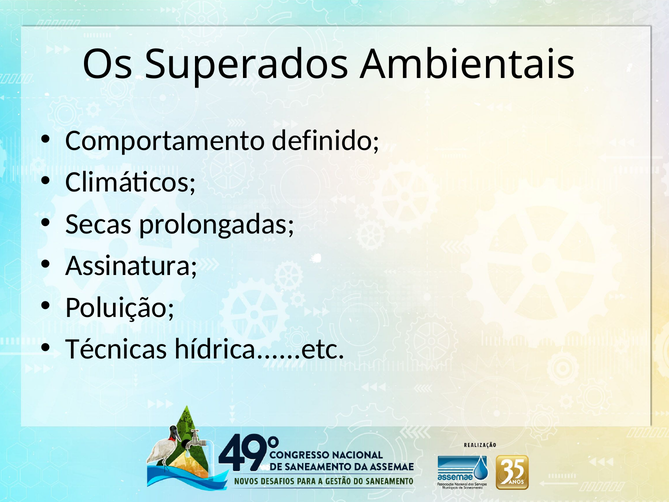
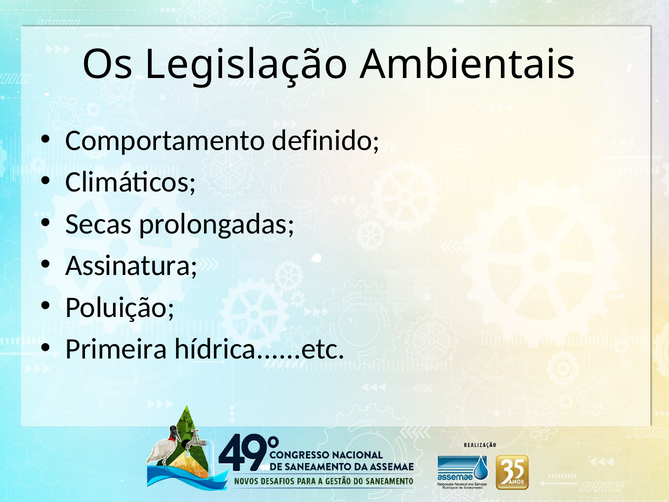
Superados: Superados -> Legislação (246, 65)
Técnicas: Técnicas -> Primeira (116, 349)
